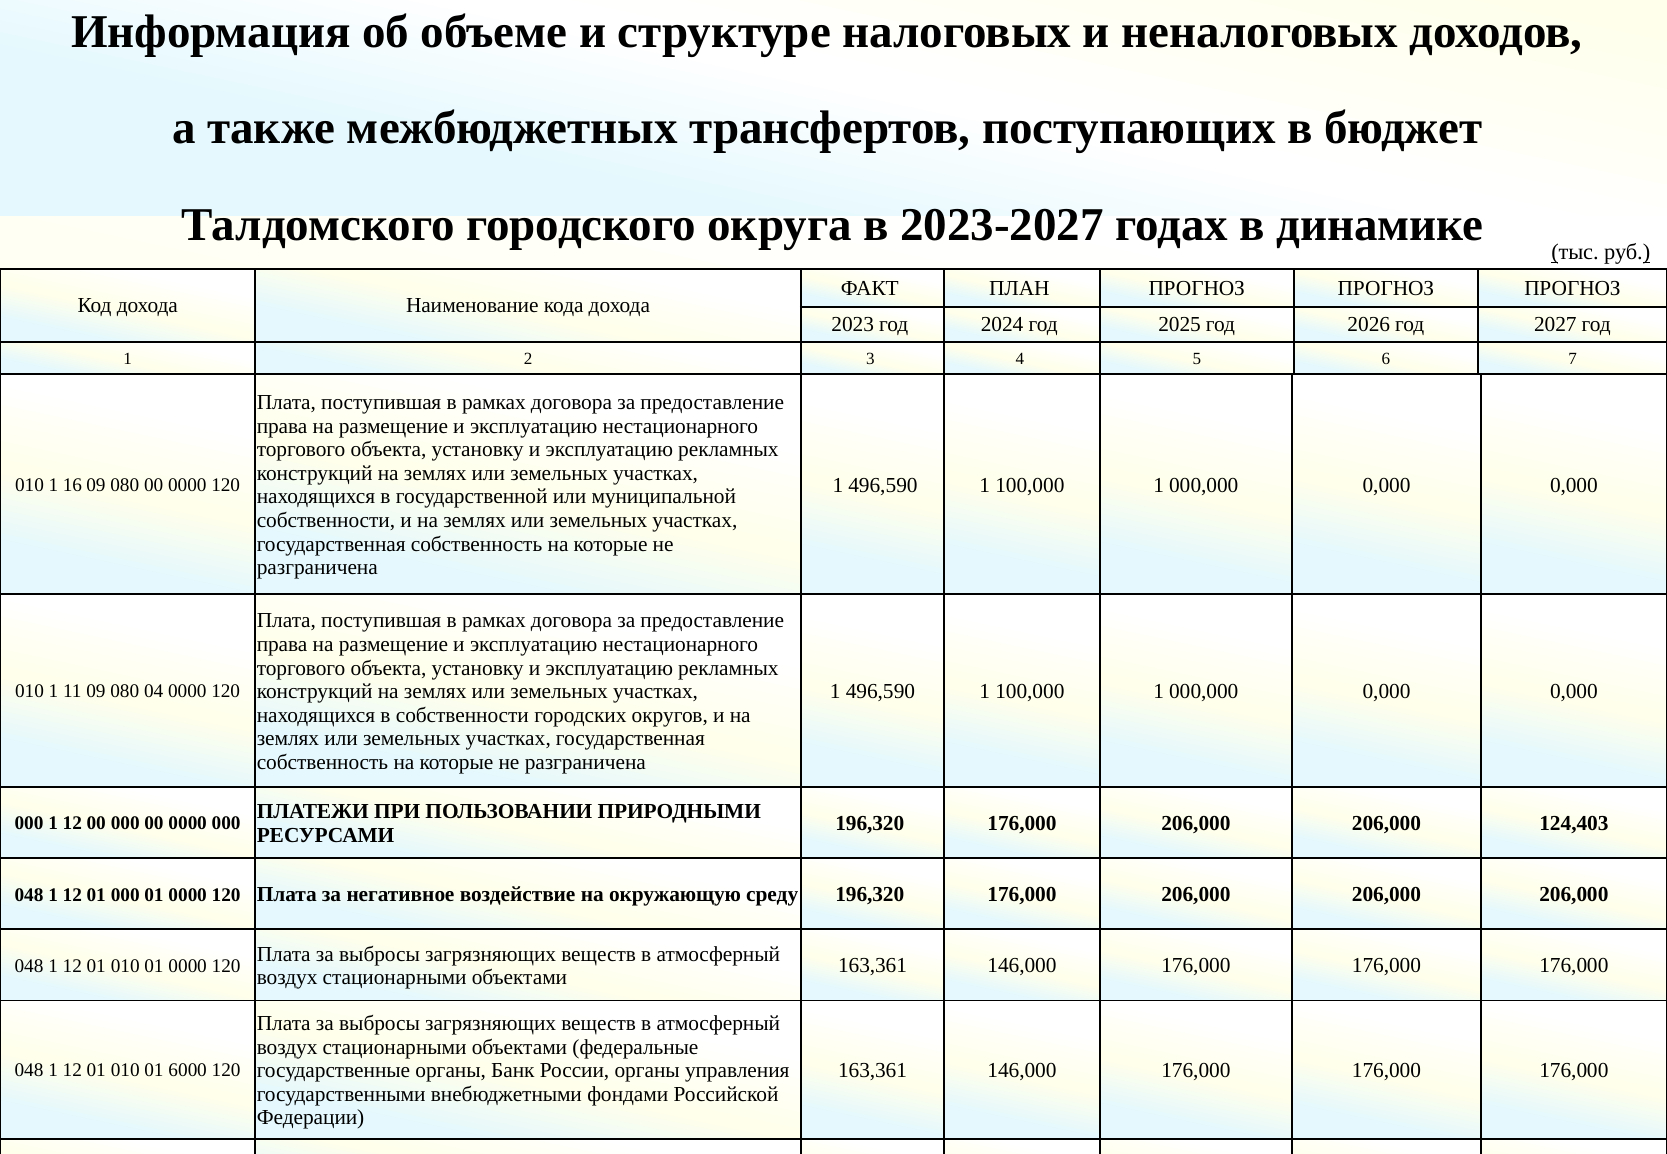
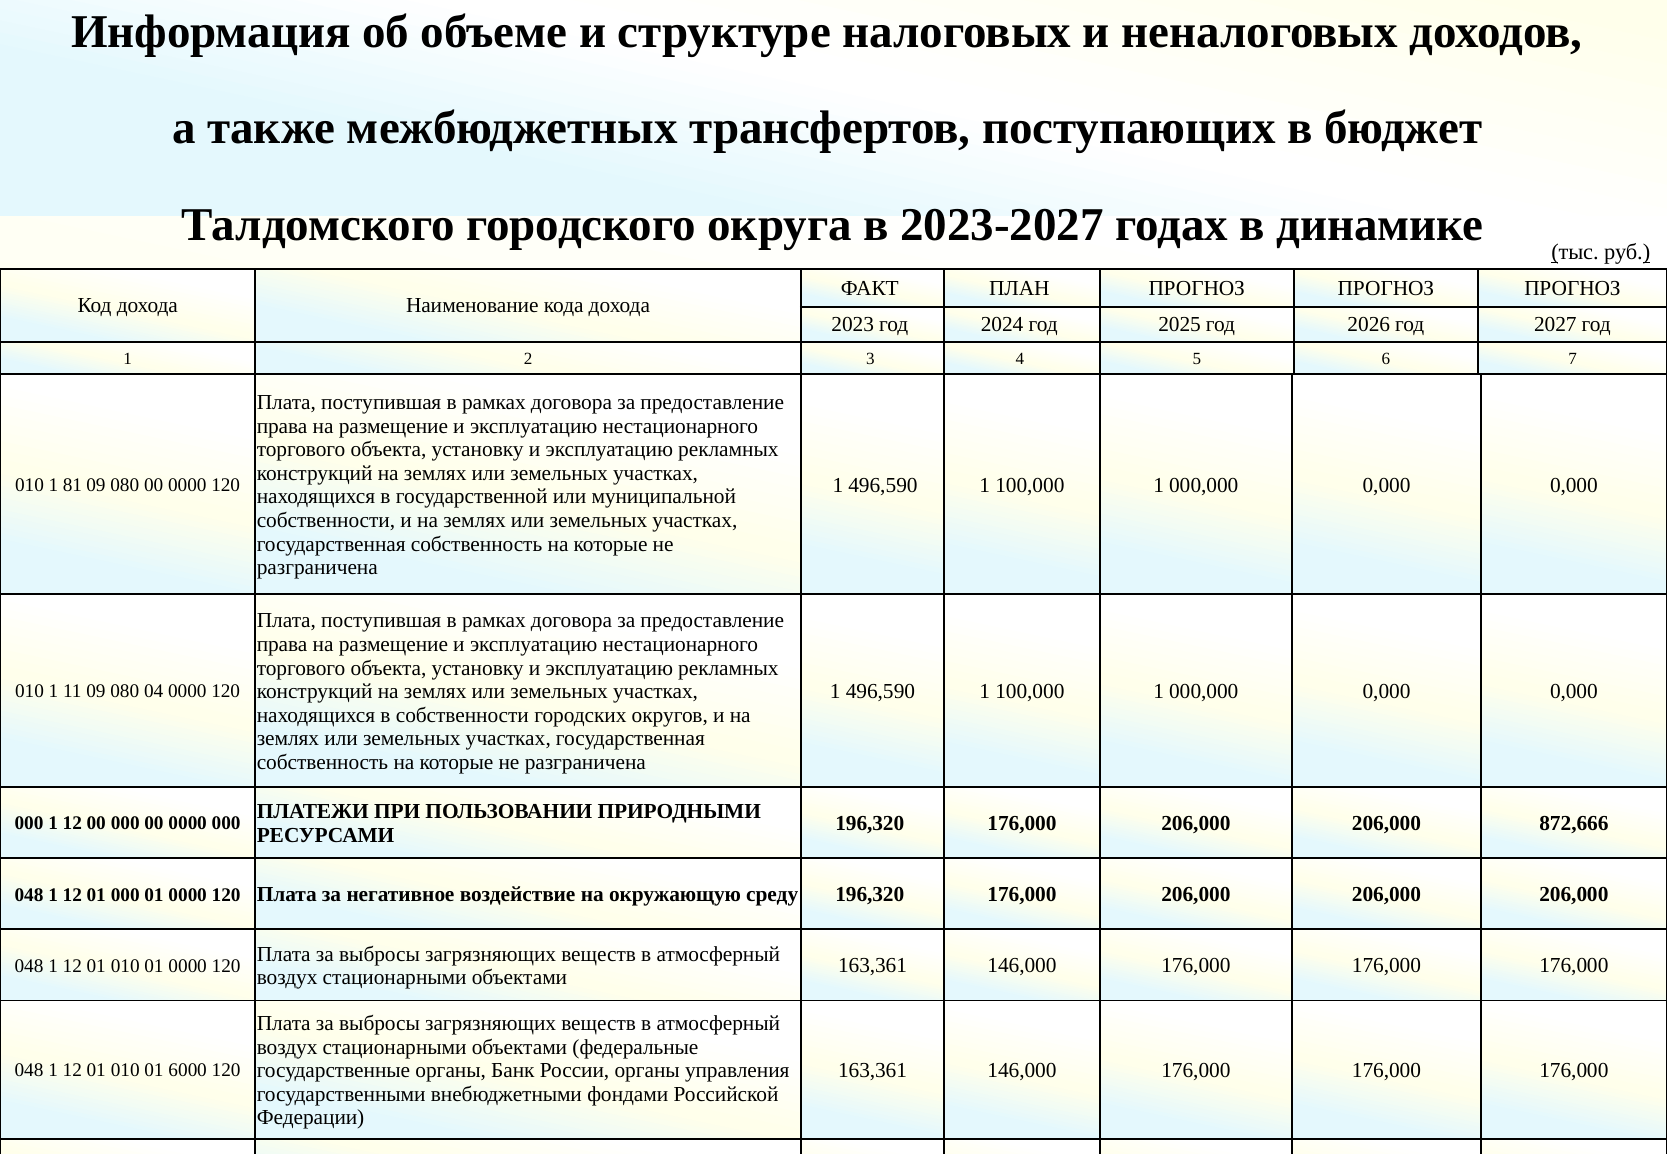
16: 16 -> 81 (72, 485)
124,403: 124,403 -> 872,666 (1574, 824)
